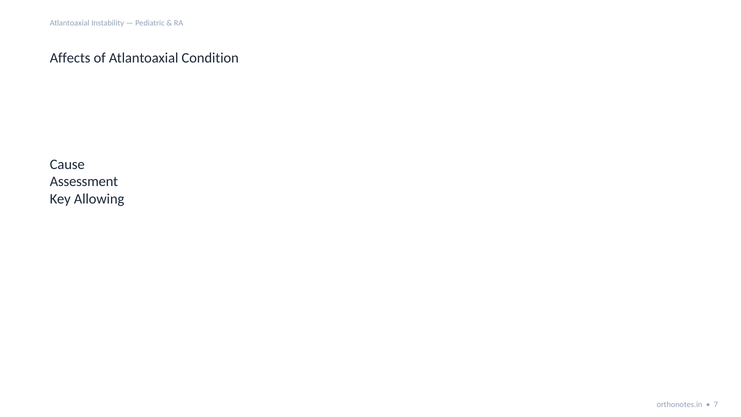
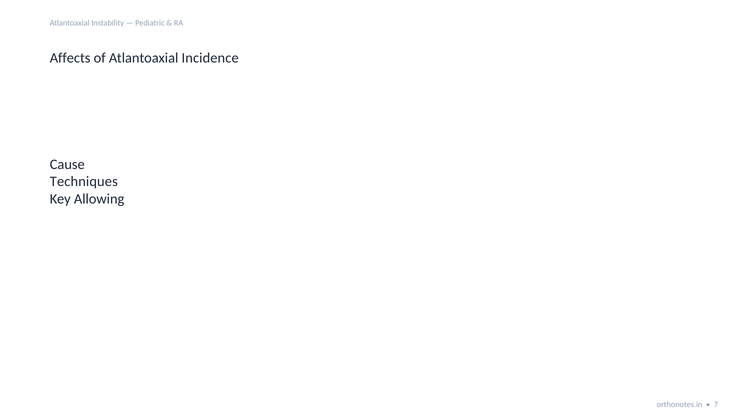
Condition: Condition -> Incidence (210, 58)
Assessment: Assessment -> Techniques (84, 182)
